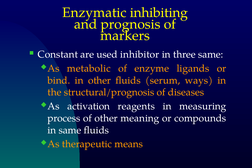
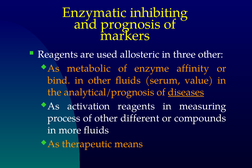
Constant: Constant -> Reagents (58, 54)
inhibitor: inhibitor -> allosteric (140, 54)
three same: same -> other (211, 54)
ligands: ligands -> affinity (193, 68)
ways: ways -> value (199, 80)
structural/prognosis: structural/prognosis -> analytical/prognosis (109, 92)
diseases underline: none -> present (186, 92)
meaning: meaning -> different (140, 118)
in same: same -> more (70, 130)
